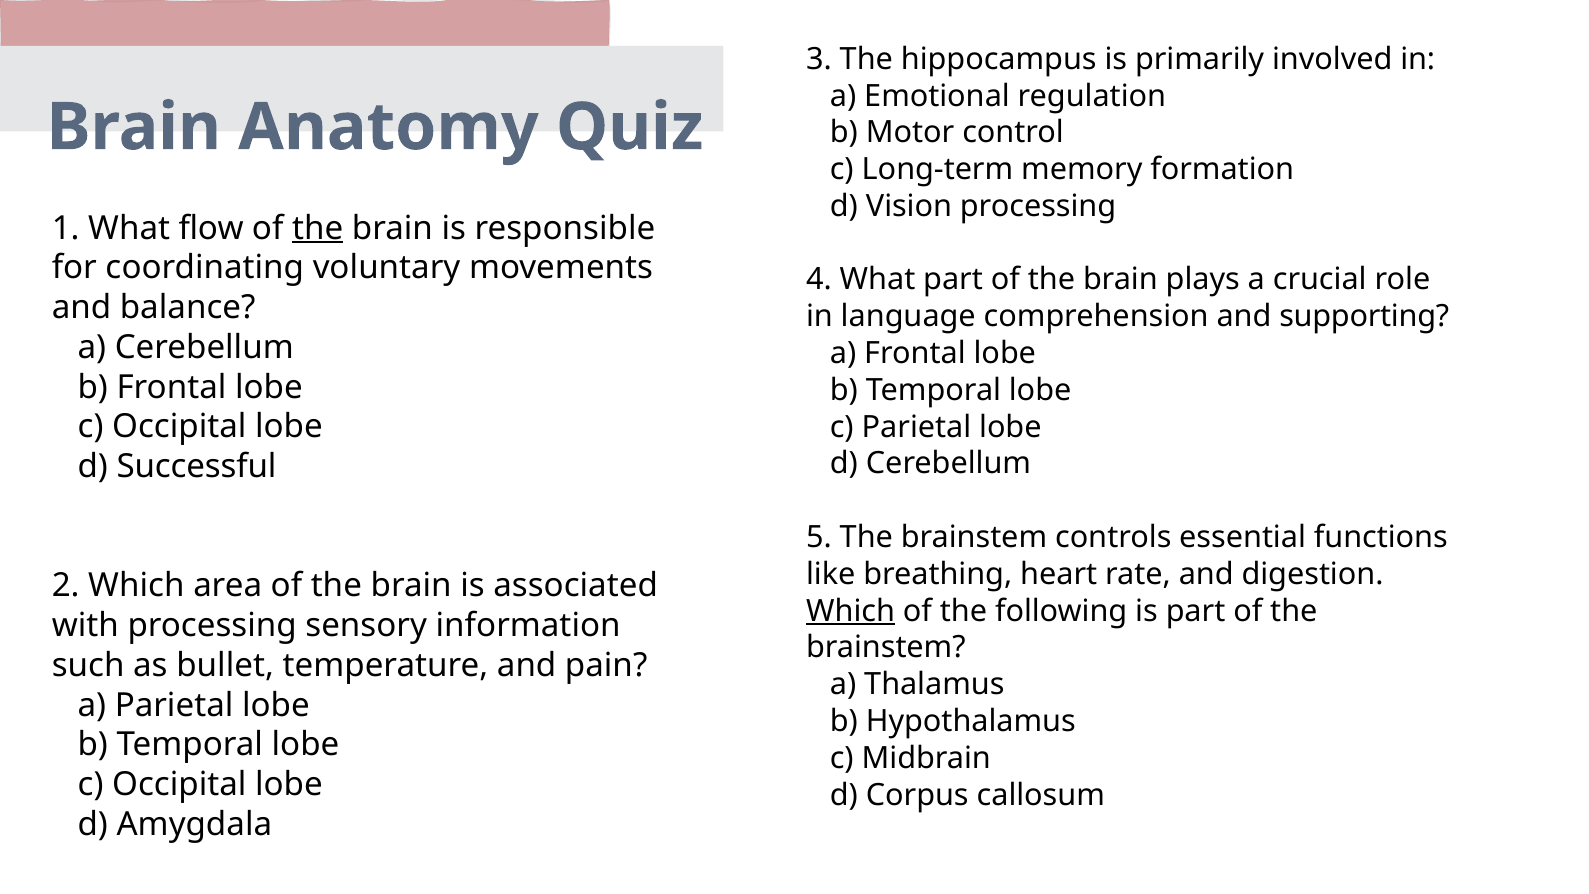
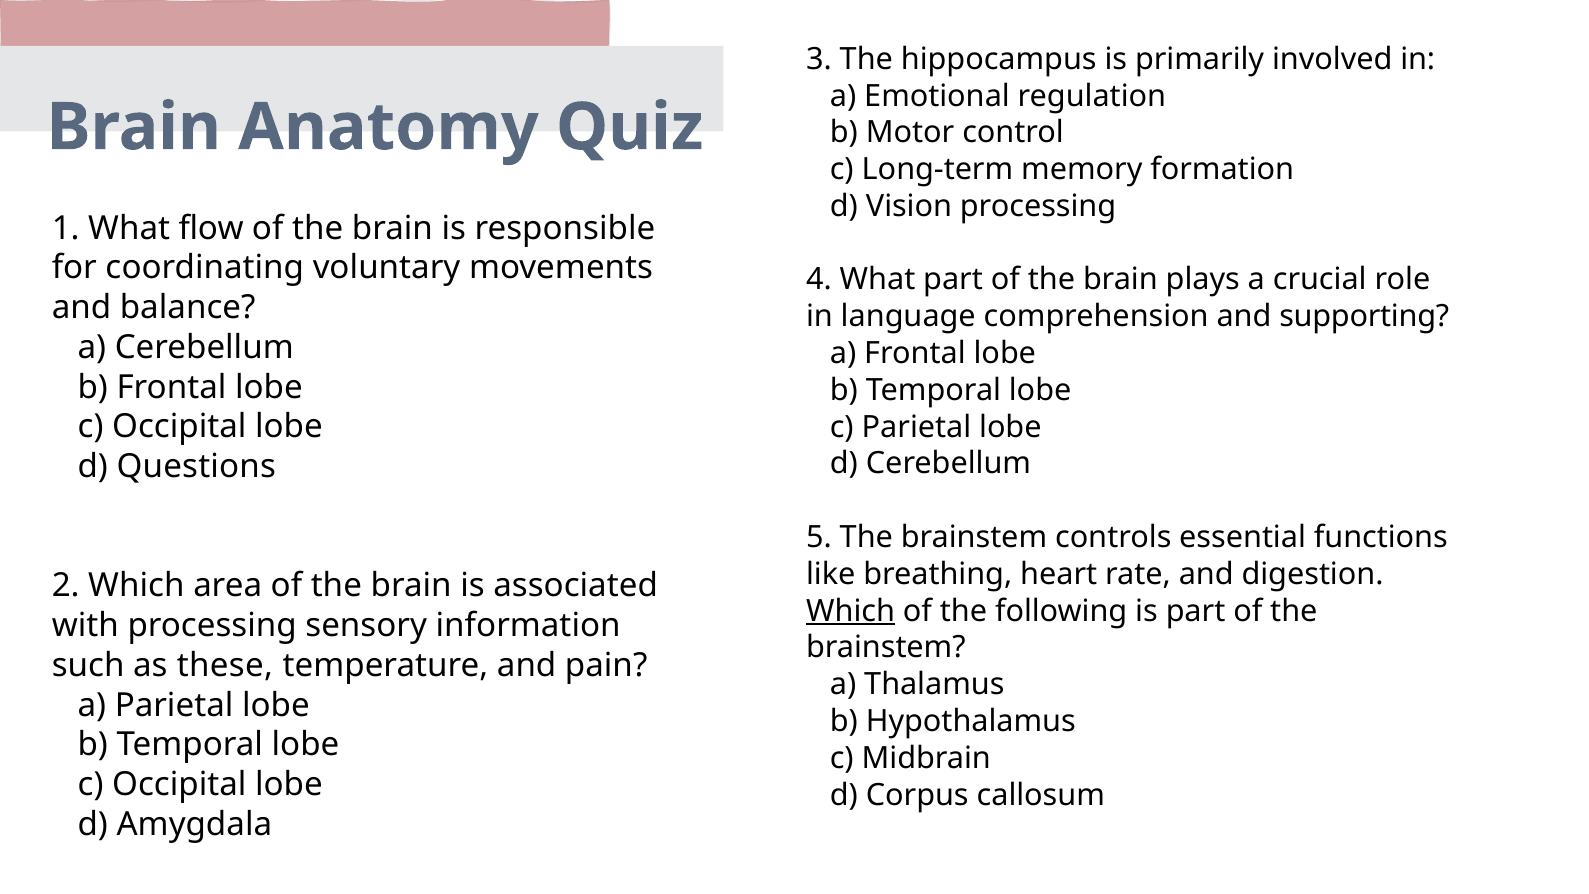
the underline: present -> none (318, 228)
Successful: Successful -> Questions (196, 467)
bullet: bullet -> these (225, 665)
